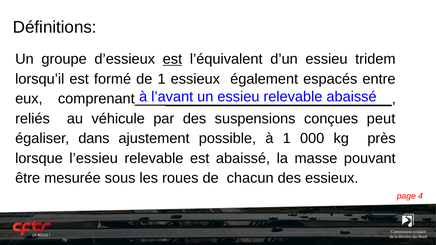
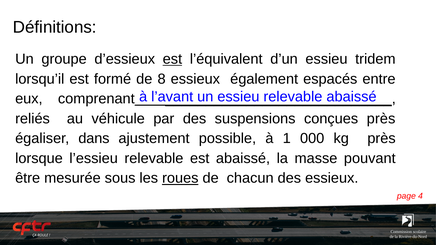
de 1: 1 -> 8 (162, 79)
conçues peut: peut -> près (381, 119)
roues underline: none -> present (180, 178)
